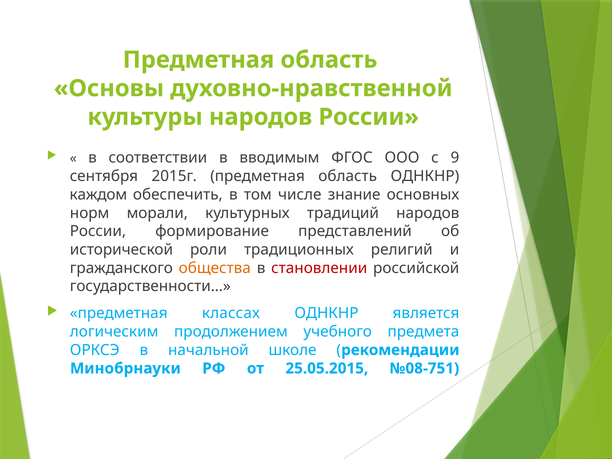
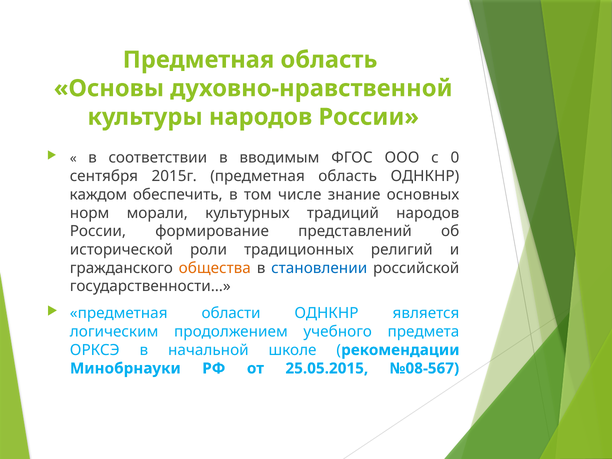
9: 9 -> 0 (455, 158)
становлении colour: red -> blue (319, 268)
классах: классах -> области (231, 313)
№08-751: №08-751 -> №08-567 (424, 368)
